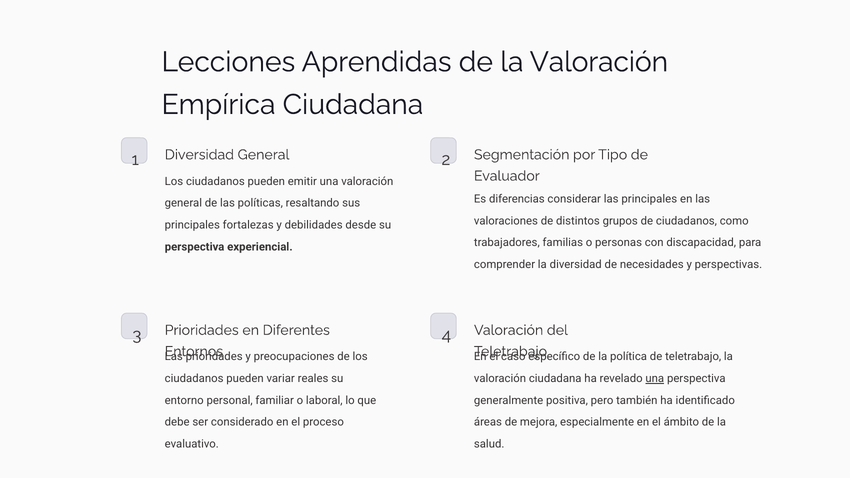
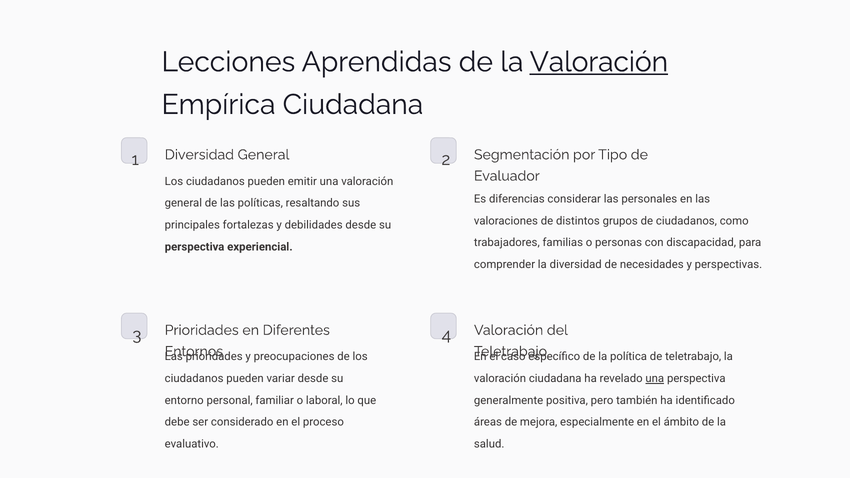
Valoración underline: none -> present (599, 62)
las principales: principales -> personales (649, 199)
variar reales: reales -> desde (313, 379)
